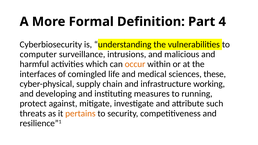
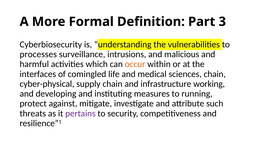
4: 4 -> 3 (222, 22)
computer: computer -> processes (38, 54)
sciences these: these -> chain (215, 74)
pertains colour: orange -> purple (80, 114)
